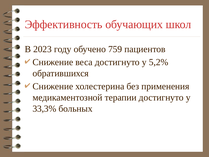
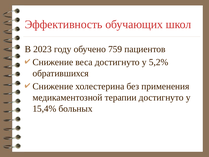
33,3%: 33,3% -> 15,4% (44, 109)
